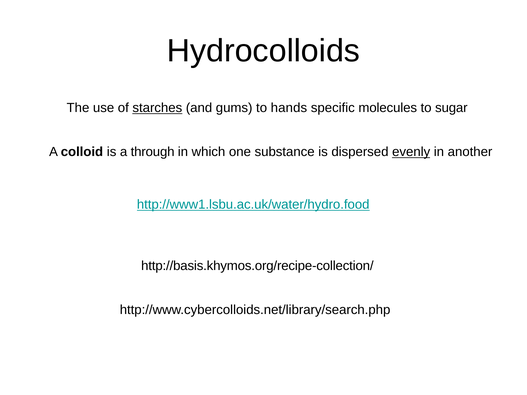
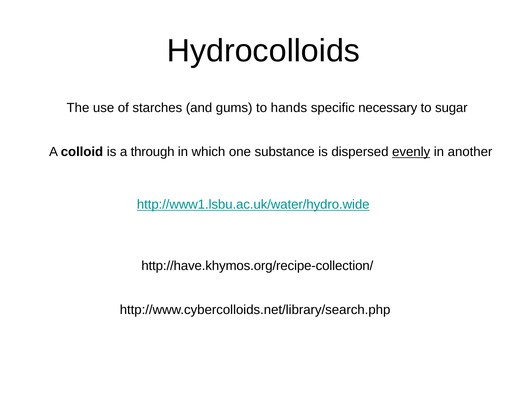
starches underline: present -> none (157, 108)
molecules: molecules -> necessary (388, 108)
http://www1.lsbu.ac.uk/water/hydro.food: http://www1.lsbu.ac.uk/water/hydro.food -> http://www1.lsbu.ac.uk/water/hydro.wide (253, 205)
http://basis.khymos.org/recipe-collection/: http://basis.khymos.org/recipe-collection/ -> http://have.khymos.org/recipe-collection/ (257, 266)
